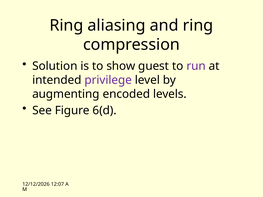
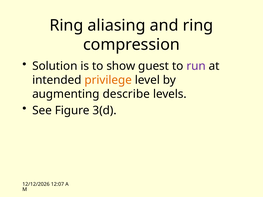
privilege colour: purple -> orange (108, 80)
encoded: encoded -> describe (126, 94)
6(d: 6(d -> 3(d (105, 111)
